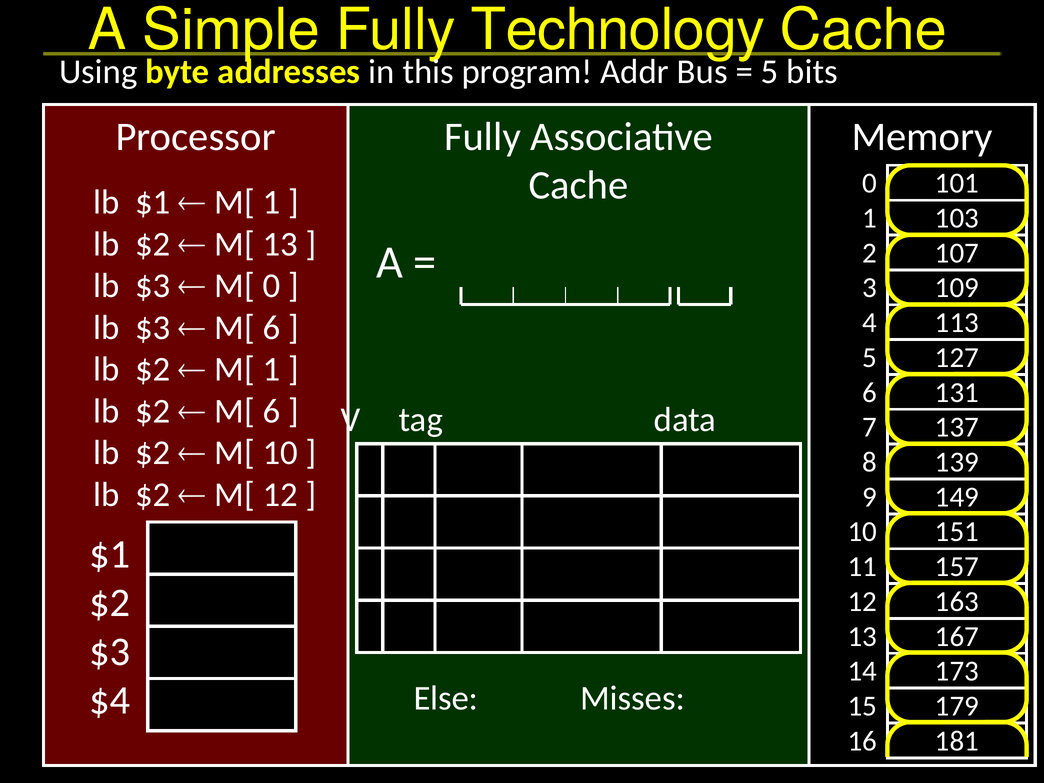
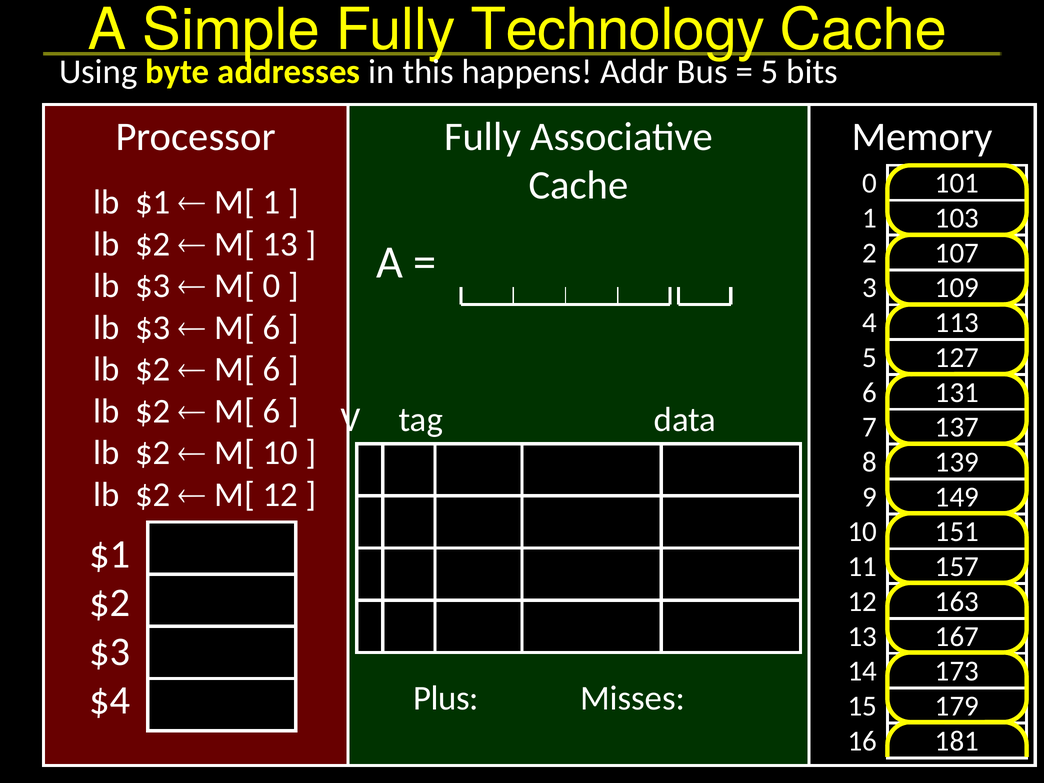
program: program -> happens (527, 72)
1: 1 -> 6 (271, 369)
Else: Else -> Plus (446, 698)
